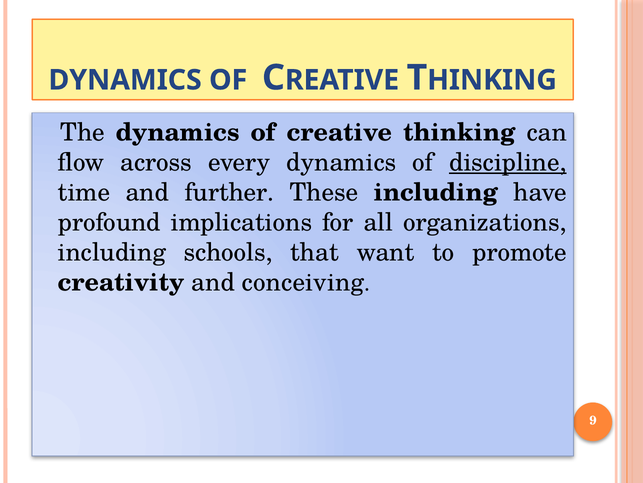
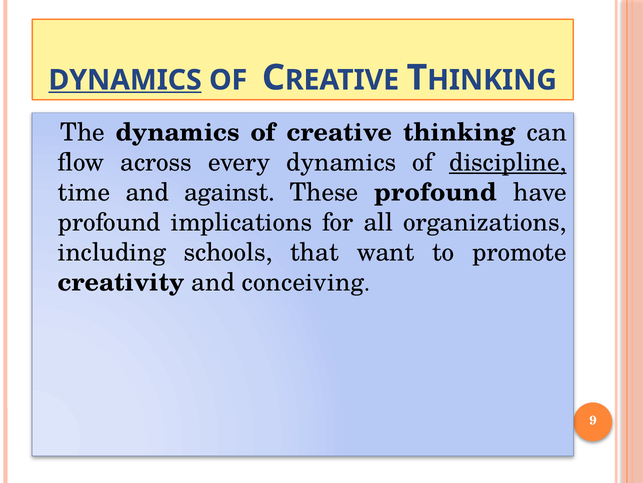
DYNAMICS underline: none -> present (125, 80)
further: further -> against (230, 192)
These including: including -> profound (436, 192)
